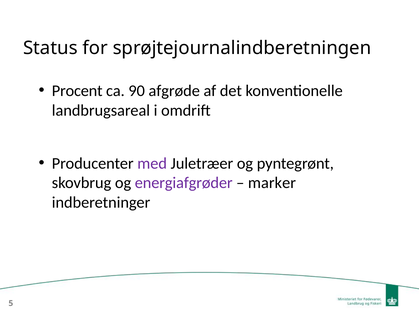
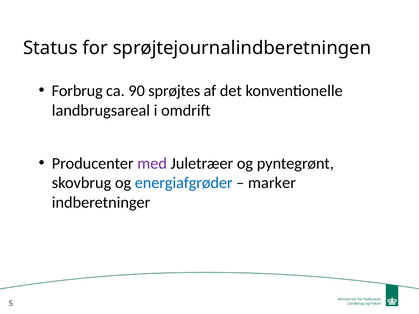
Procent: Procent -> Forbrug (77, 91)
afgrøde: afgrøde -> sprøjtes (174, 91)
energiafgrøder colour: purple -> blue (184, 183)
